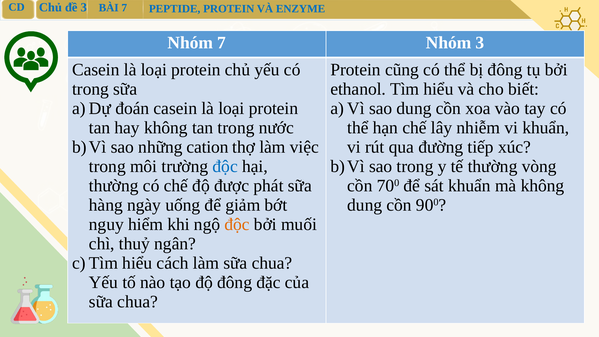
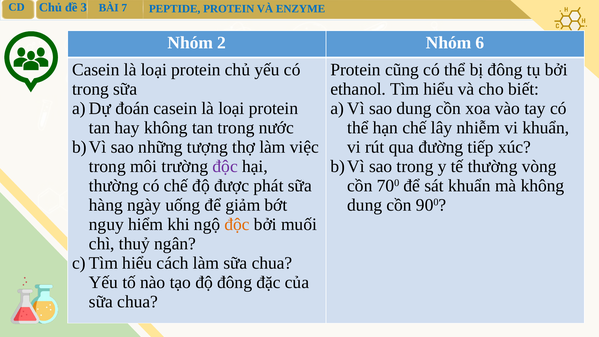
Nhóm 7: 7 -> 2 (222, 43)
Nhóm 3: 3 -> 6 (480, 43)
cation: cation -> tượng (207, 147)
độc colour: blue -> purple (225, 166)
